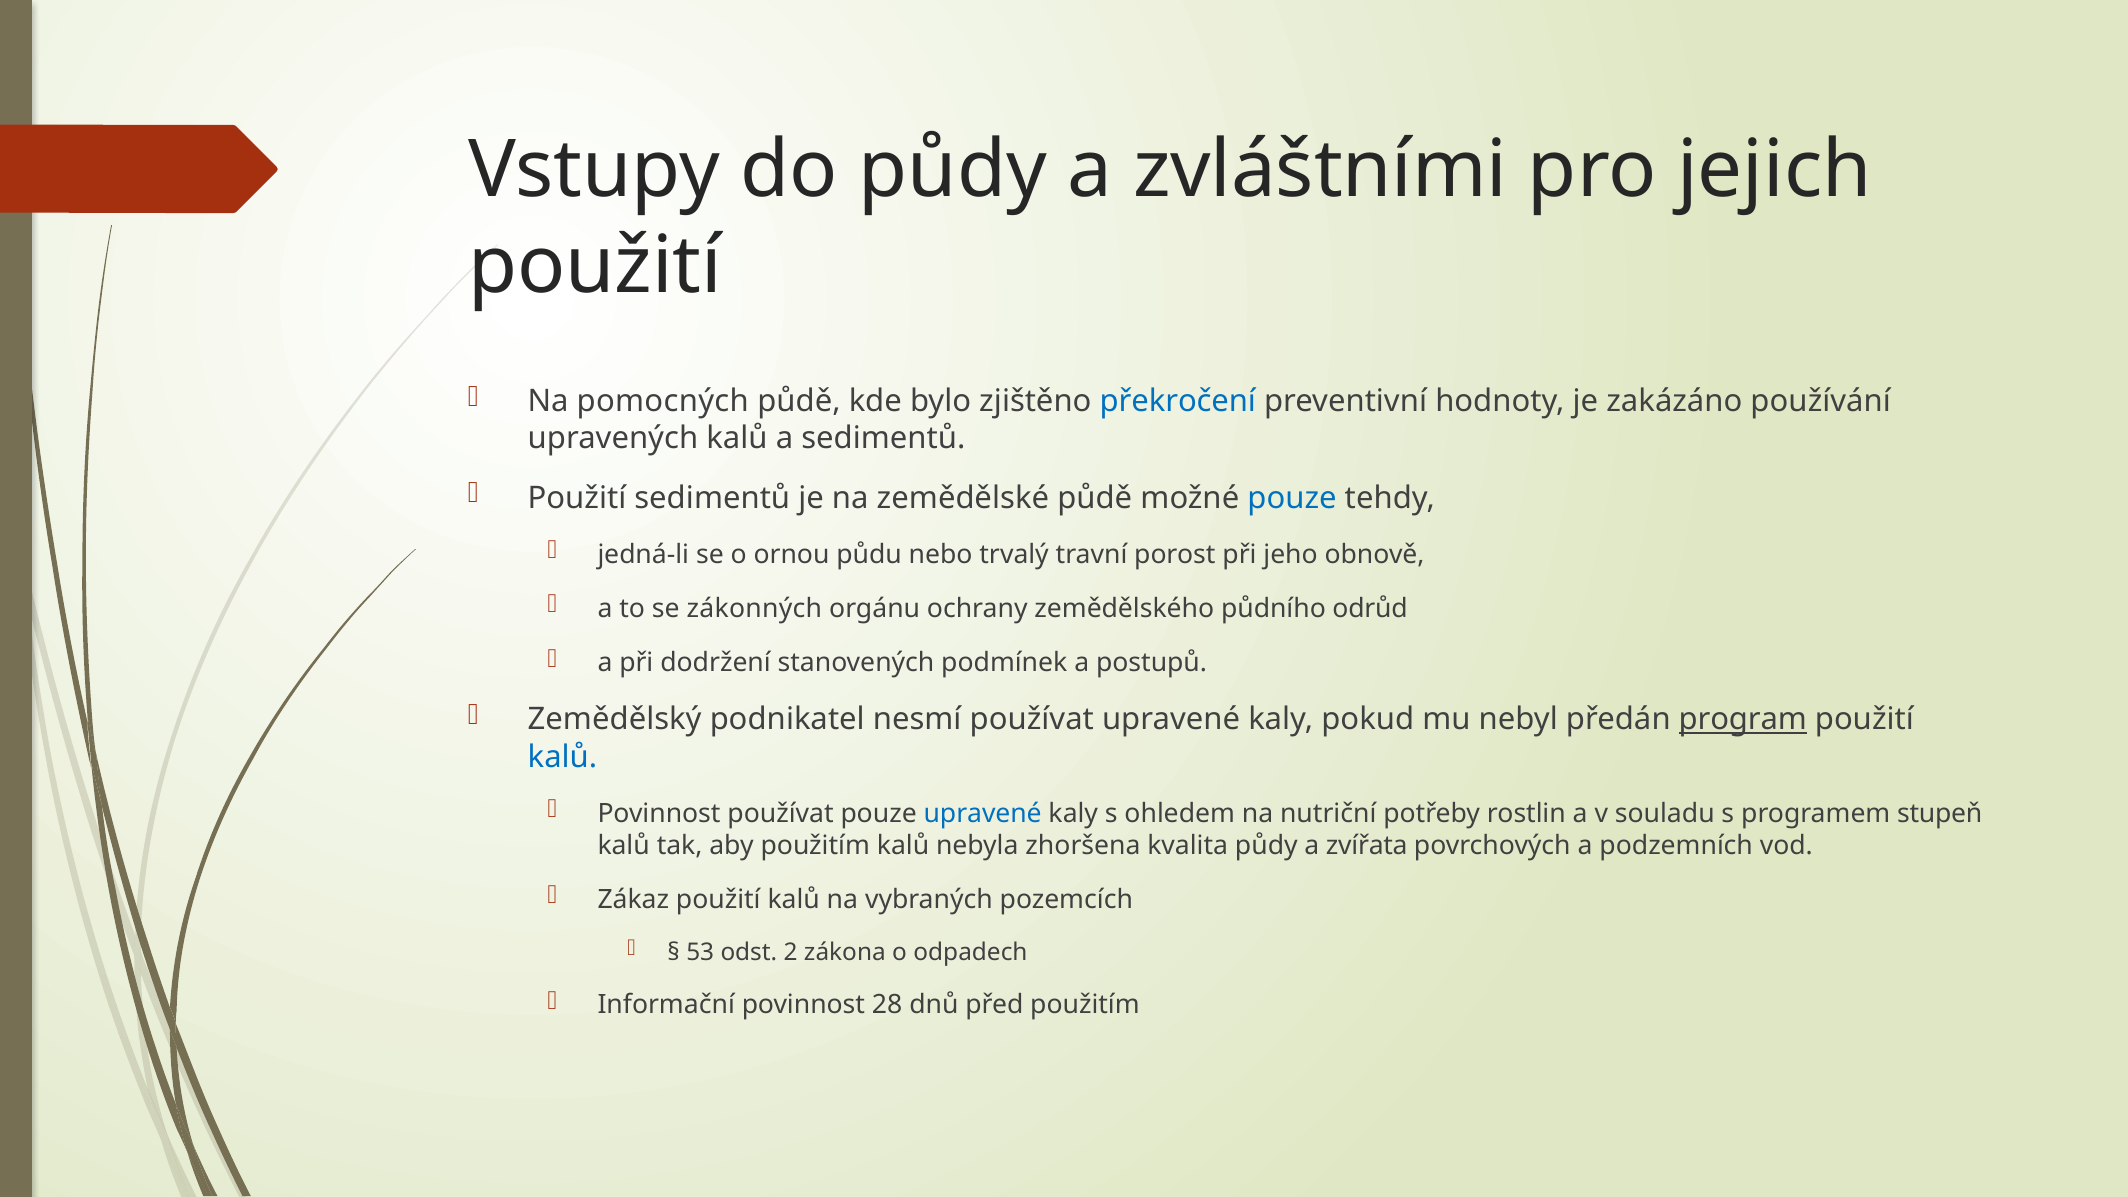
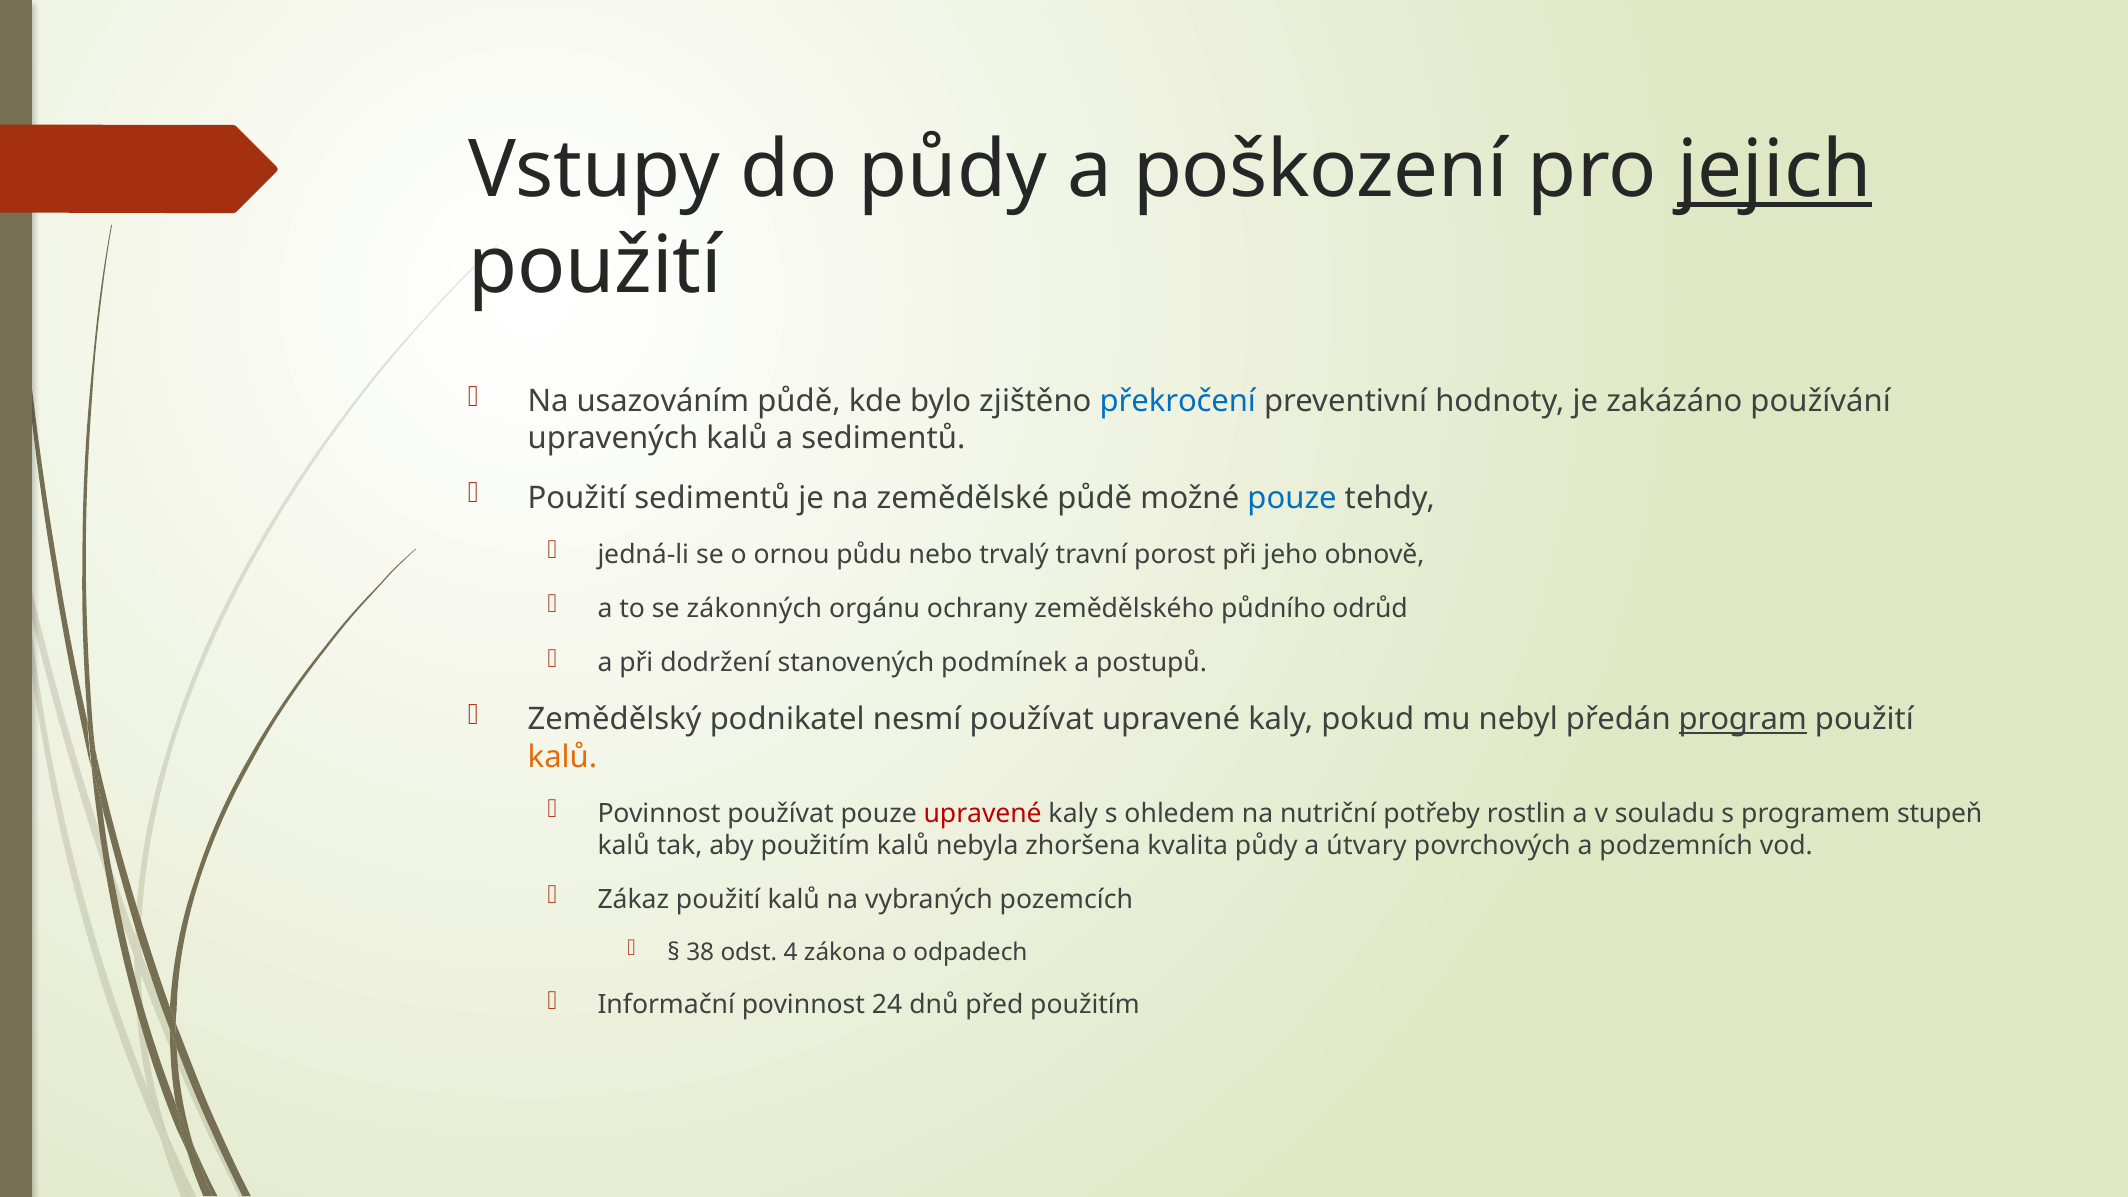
zvláštními: zvláštními -> poškození (1320, 170)
jejich underline: none -> present (1775, 170)
pomocných: pomocných -> usazováním (663, 401)
kalů colour: blue -> orange (562, 757)
upravené colour: blue -> red (983, 813)
zvířata: zvířata -> útvary (1367, 845)
53: 53 -> 38 (700, 952)
2: 2 -> 4 (791, 952)
28: 28 -> 24 (887, 1005)
